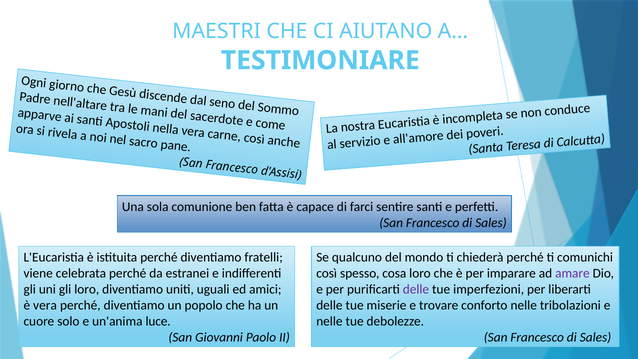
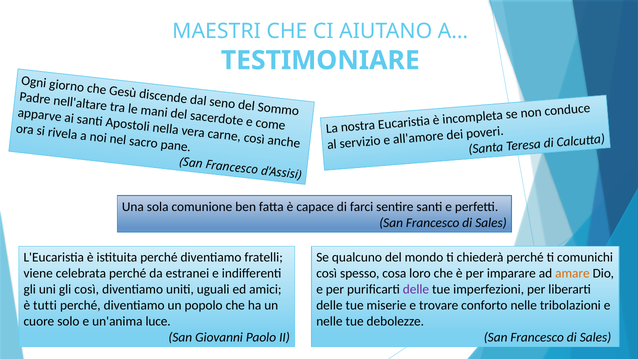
amare colour: purple -> orange (572, 273)
gli loro: loro -> così (87, 289)
è vera: vera -> tutti (45, 305)
